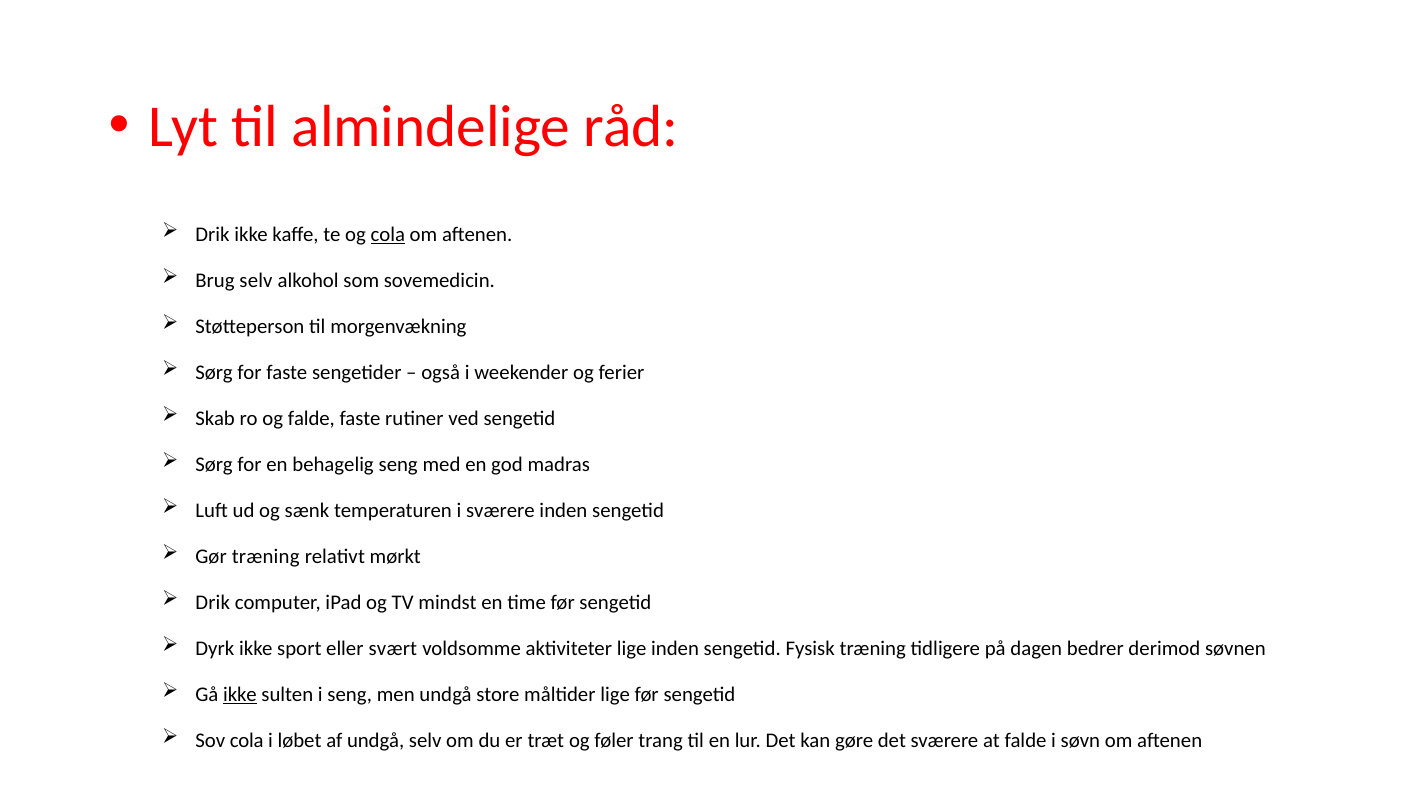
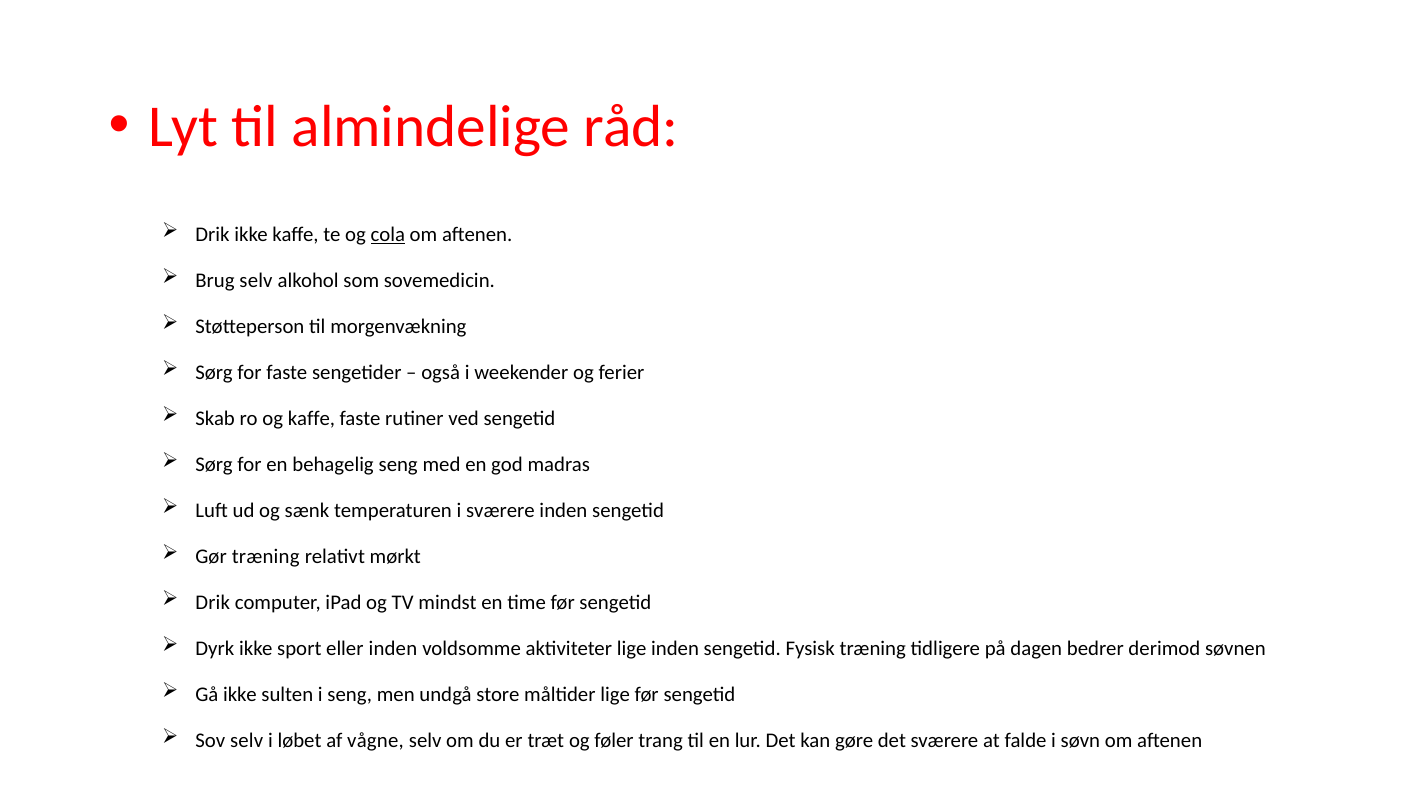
og falde: falde -> kaffe (311, 418)
eller svært: svært -> inden (393, 648)
ikke underline: present -> none (240, 694)
Sov cola: cola -> selv (247, 740)
af undgå: undgå -> vågne (376, 740)
